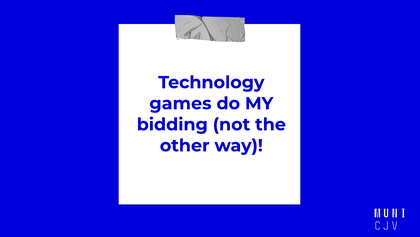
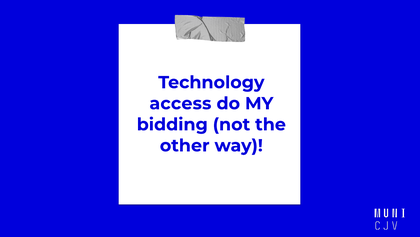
games: games -> access (180, 103)
